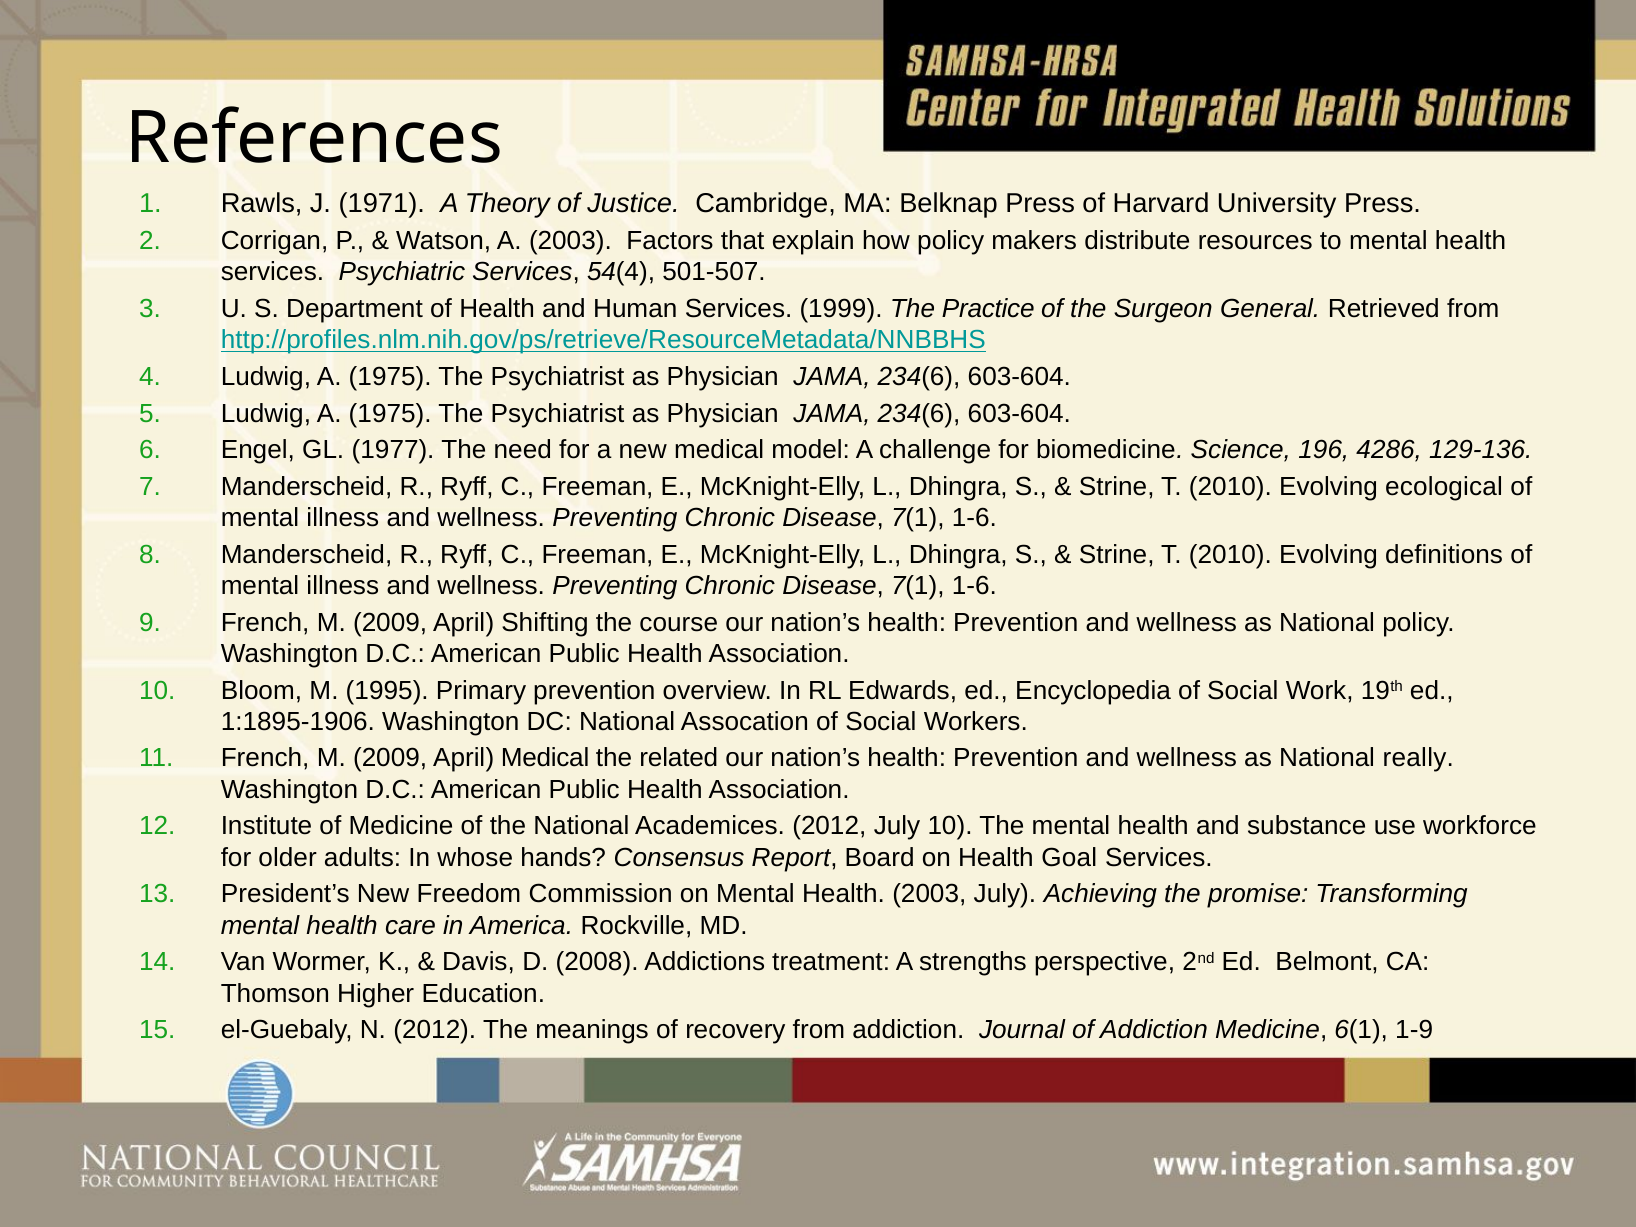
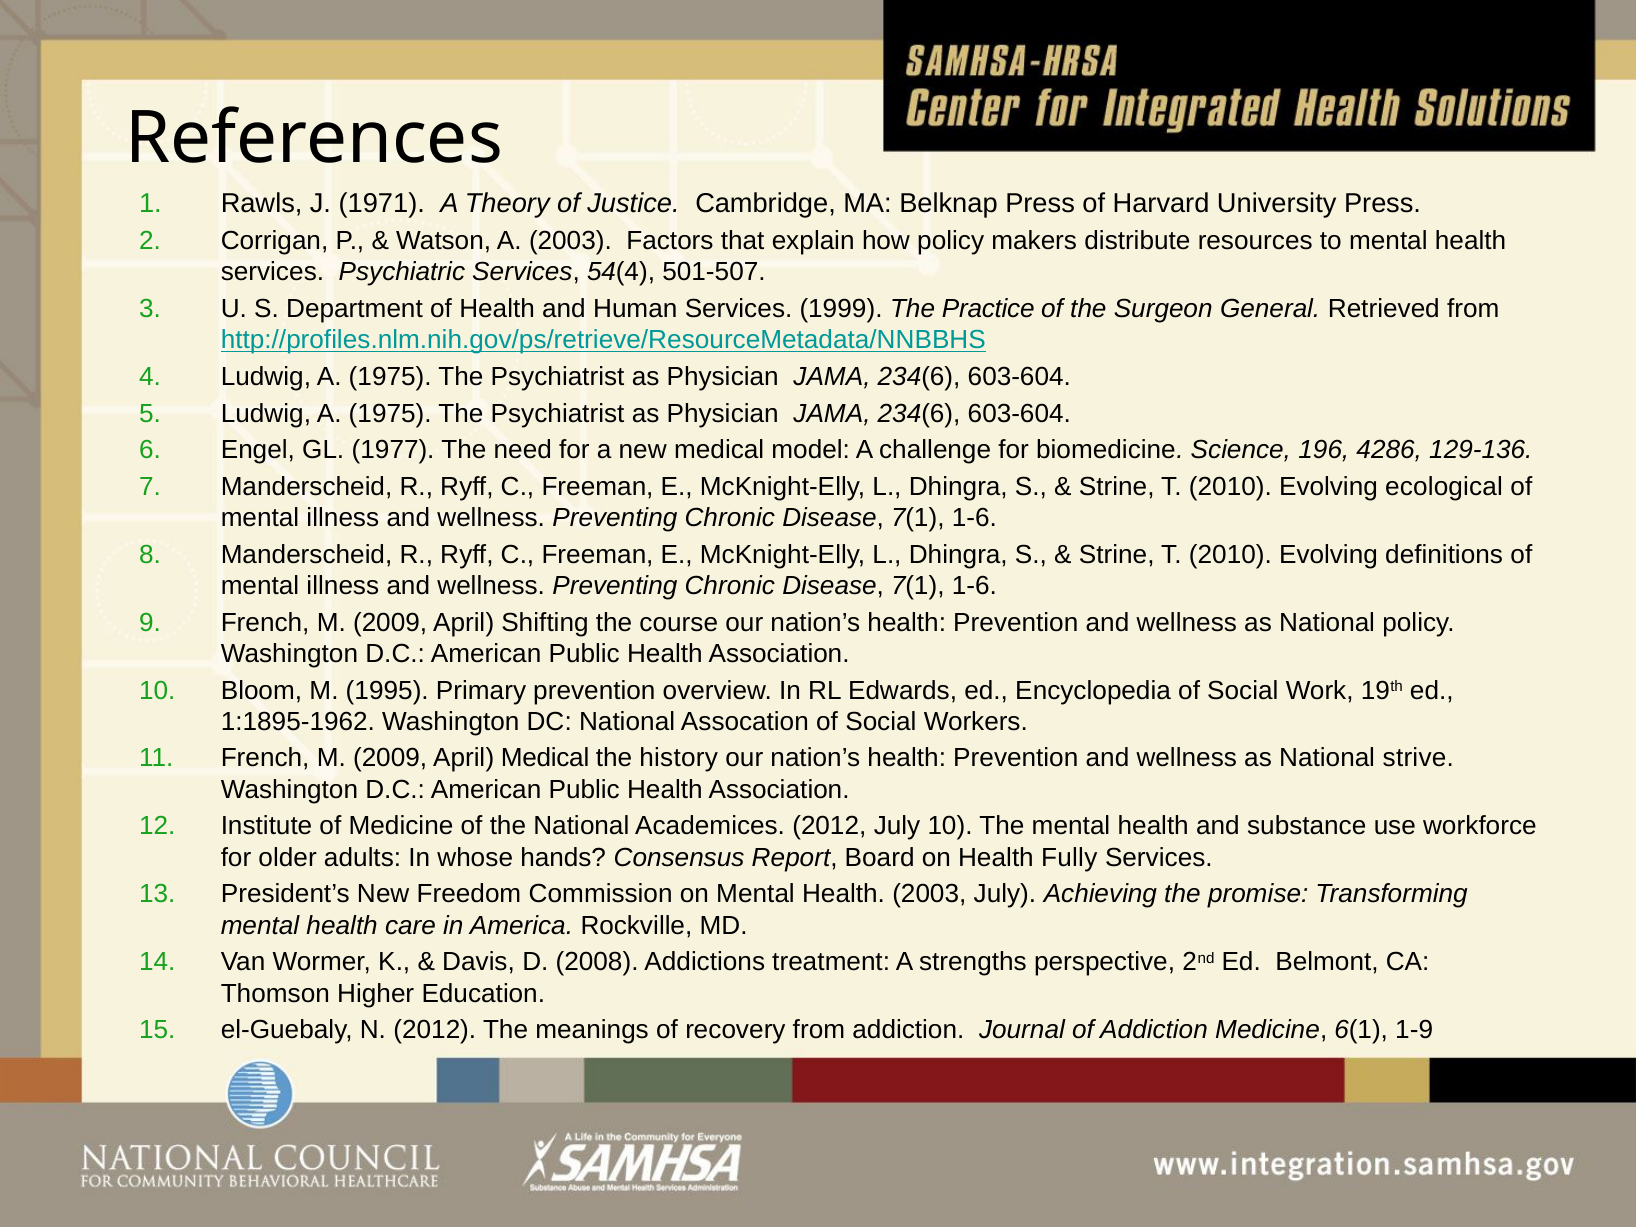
1:1895-1906: 1:1895-1906 -> 1:1895-1962 (298, 722)
related: related -> history (679, 758)
really: really -> strive (1418, 758)
Goal: Goal -> Fully (1069, 858)
